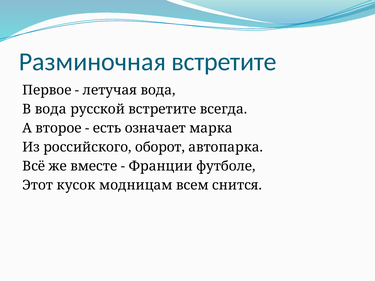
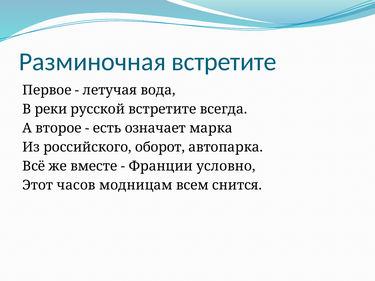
В вода: вода -> реки (51, 109)
футболе: футболе -> условно (226, 166)
кусок: кусок -> часов (76, 185)
